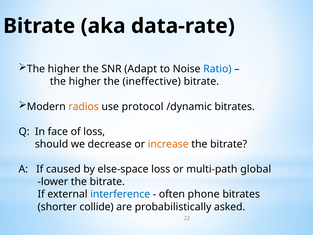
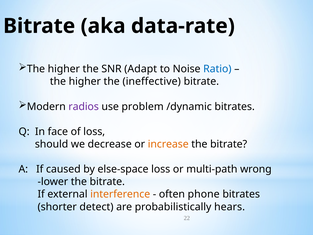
radios colour: orange -> purple (84, 106)
protocol: protocol -> problem (143, 106)
global: global -> wrong (256, 169)
interference colour: blue -> orange (120, 194)
collide: collide -> detect (96, 207)
asked: asked -> hears (230, 207)
